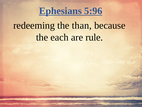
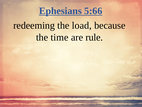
5:96: 5:96 -> 5:66 (93, 11)
than: than -> load (82, 25)
each: each -> time (59, 37)
